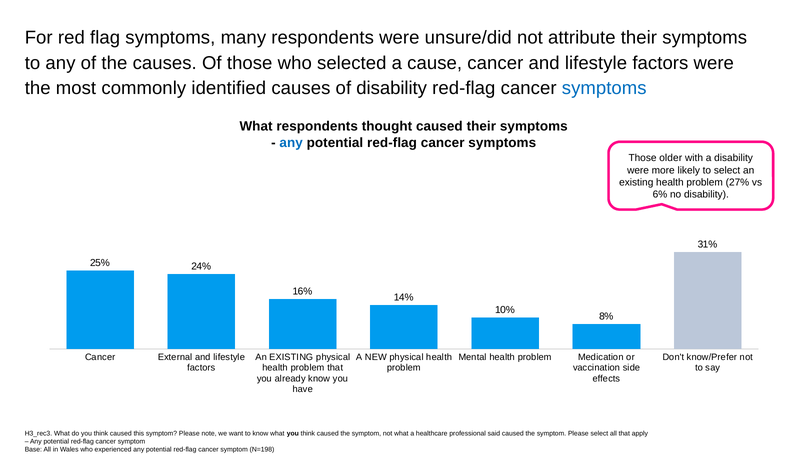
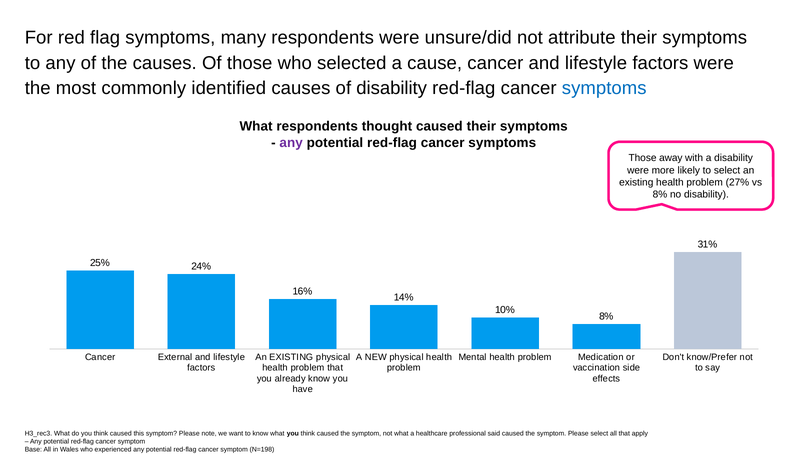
any colour: blue -> purple (291, 143)
older: older -> away (671, 158)
6%: 6% -> 8% (660, 194)
